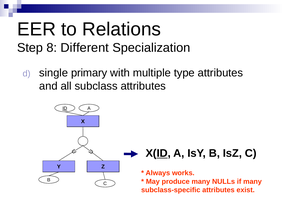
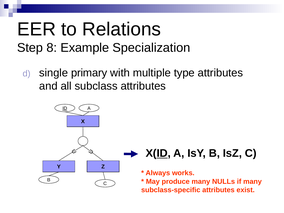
Different: Different -> Example (85, 48)
